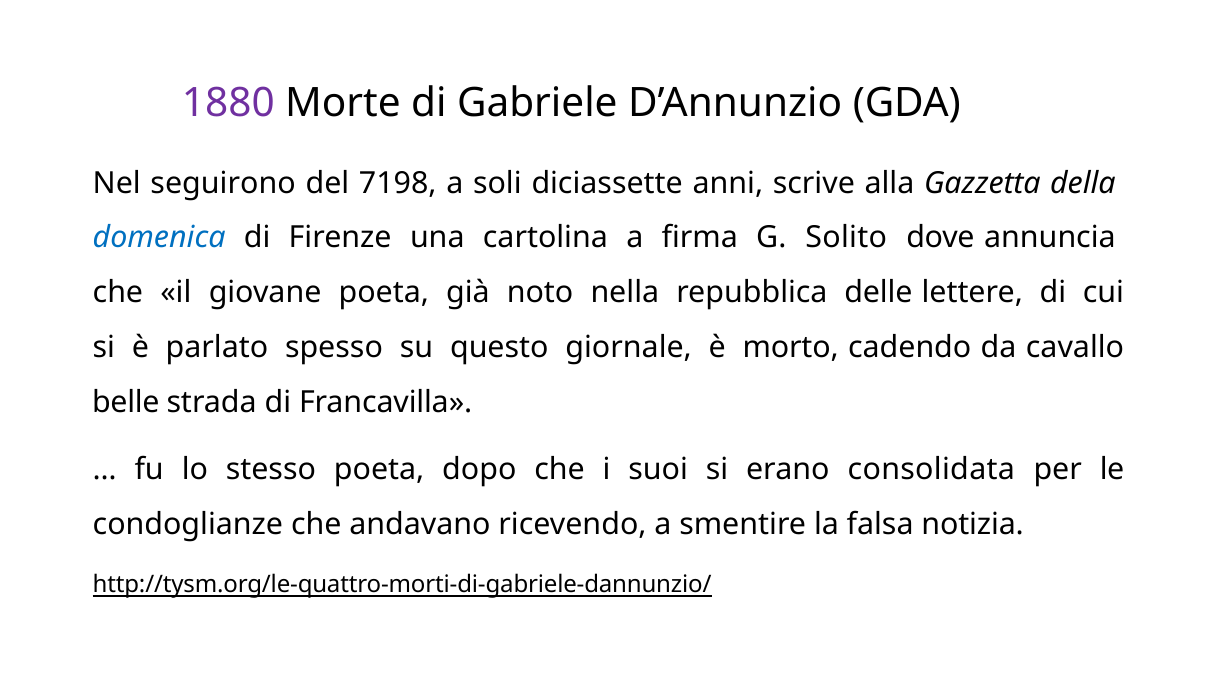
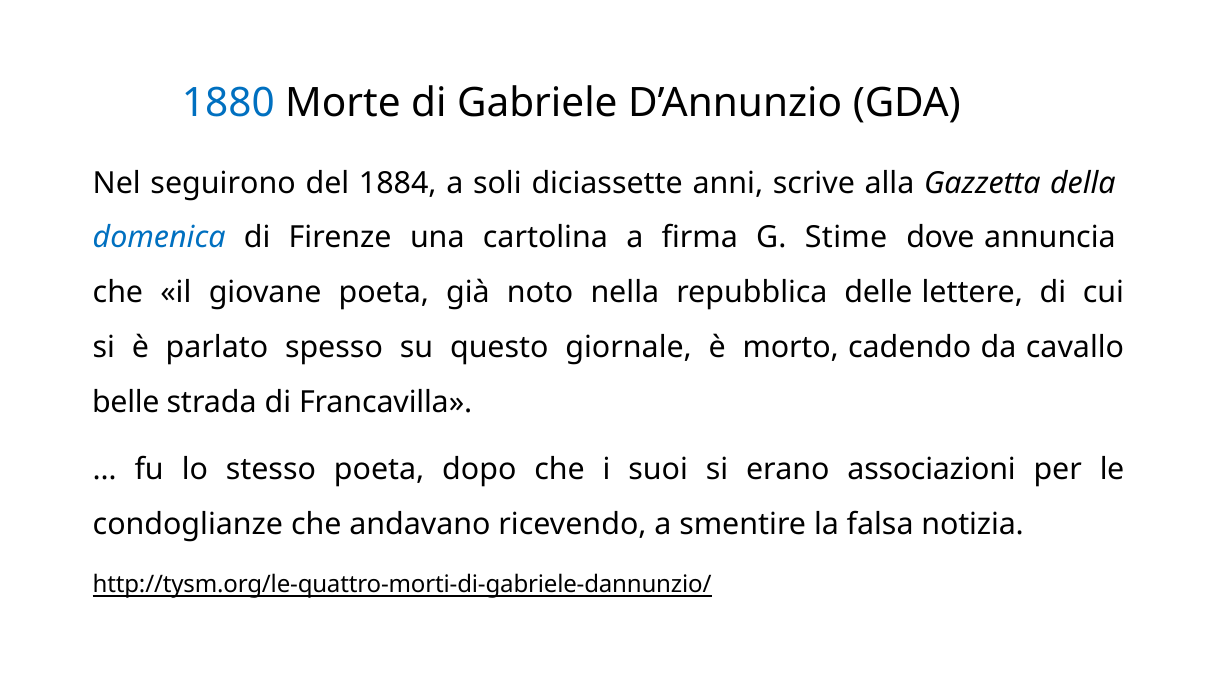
1880 colour: purple -> blue (228, 103)
7198: 7198 -> 1884 (398, 183)
Solito: Solito -> Stime (846, 238)
consolidata: consolidata -> associazioni (932, 469)
